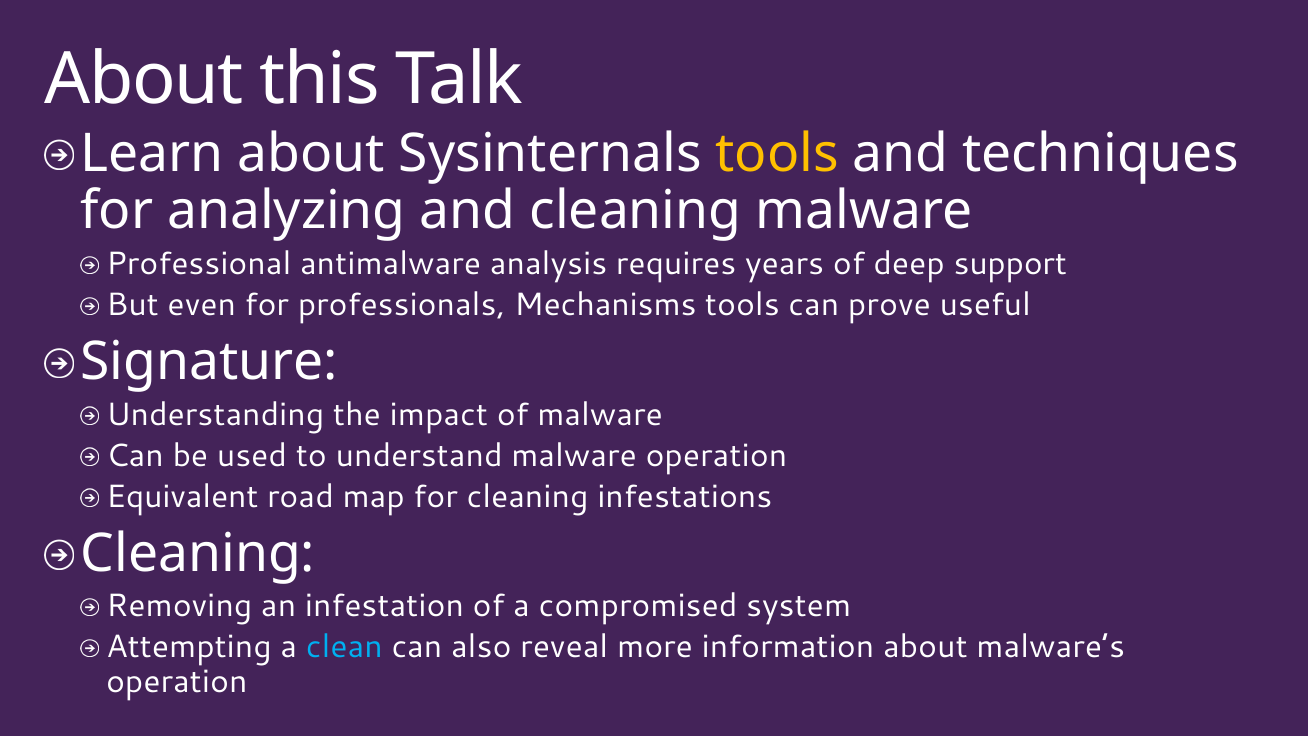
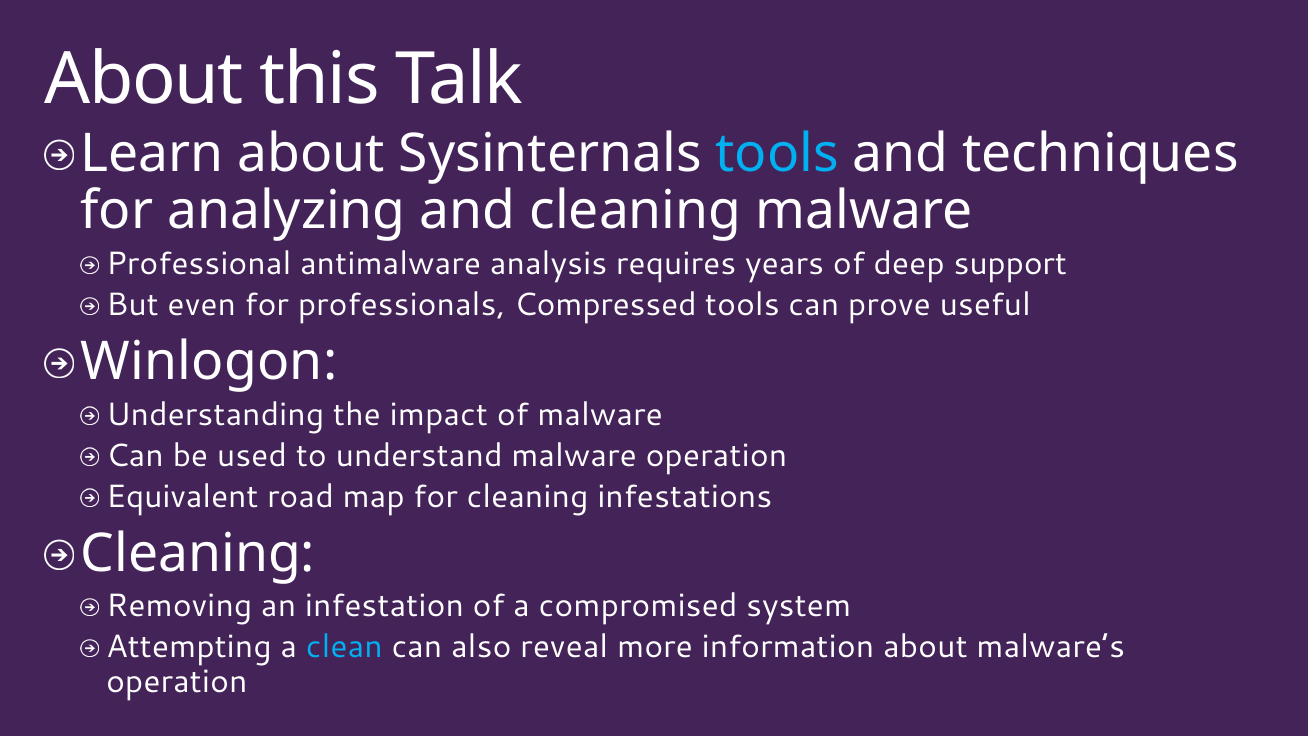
tools colour: yellow -> light blue (777, 154)
Mechanisms: Mechanisms -> Compressed (605, 305)
Signature: Signature -> Winlogon (209, 362)
